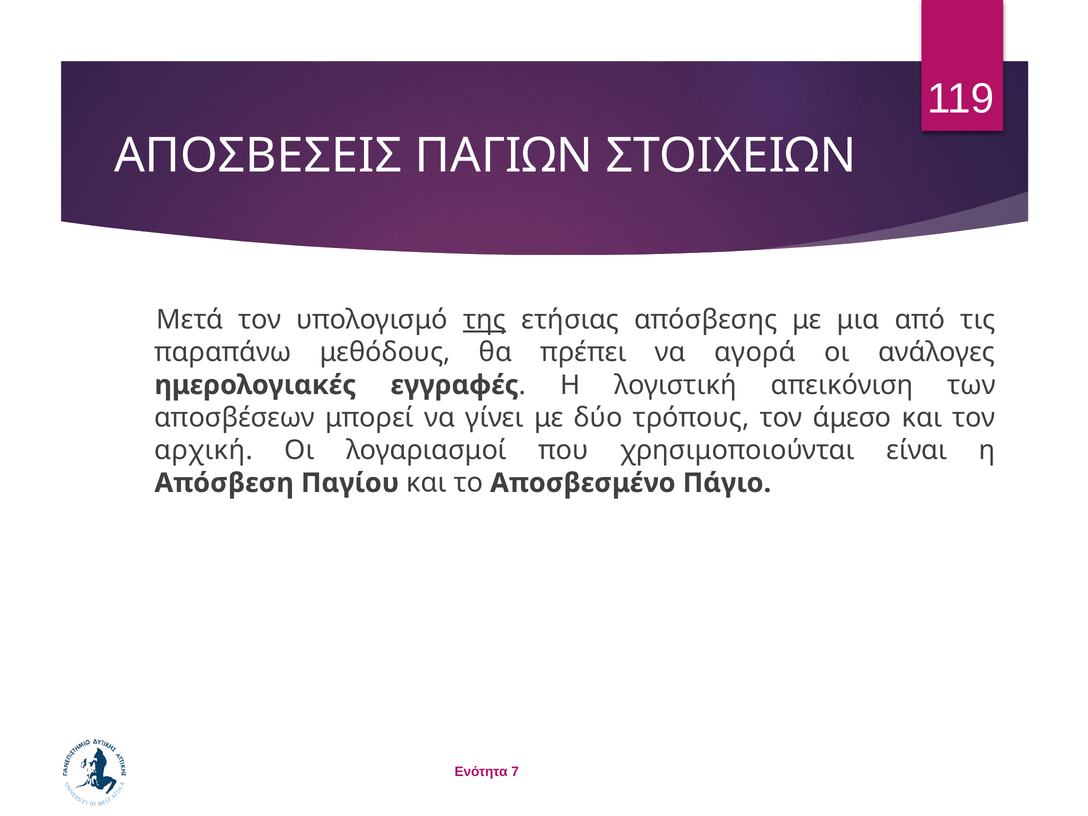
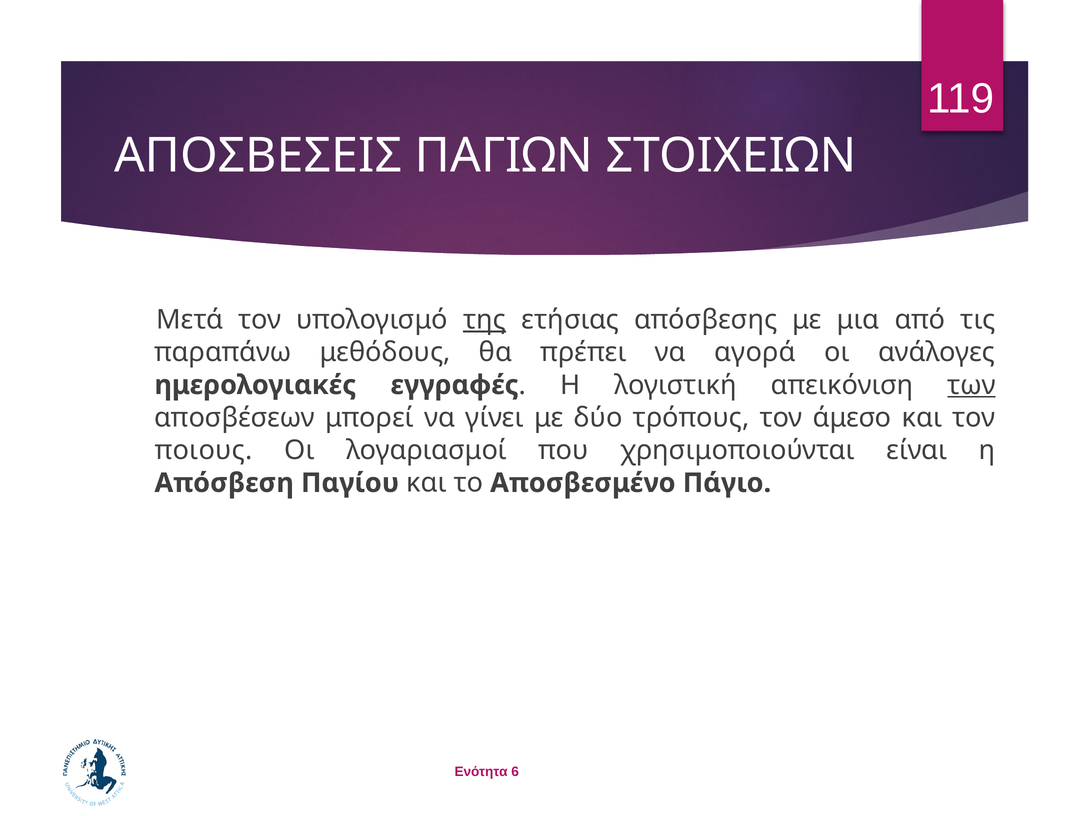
των underline: none -> present (972, 385)
αρχική: αρχική -> ποιους (204, 450)
7: 7 -> 6 (515, 772)
